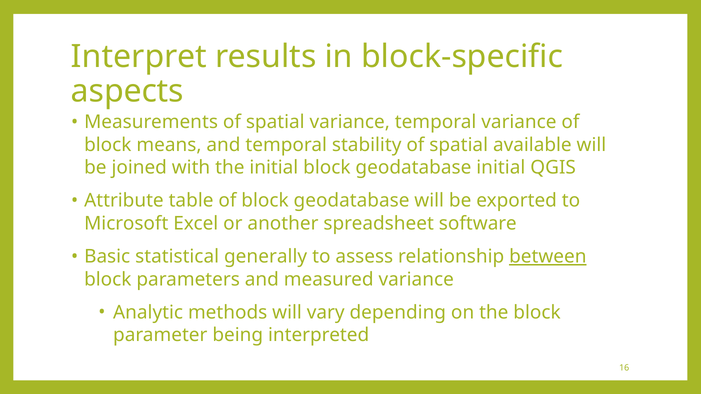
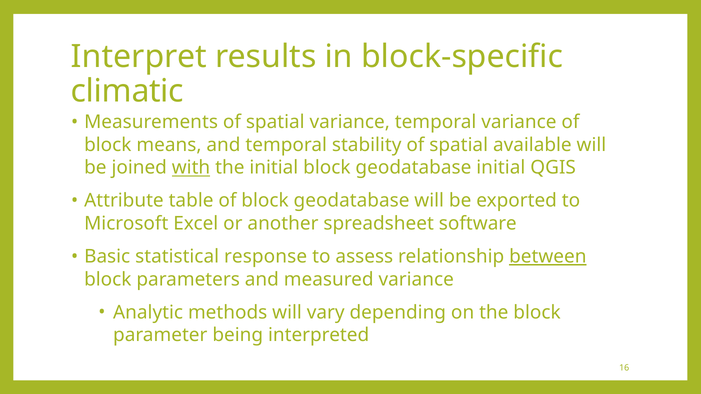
aspects: aspects -> climatic (127, 91)
with underline: none -> present (191, 168)
generally: generally -> response (266, 257)
